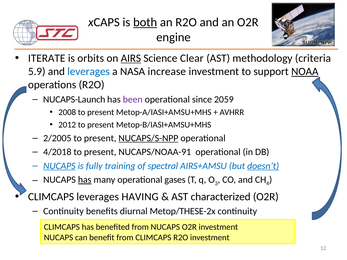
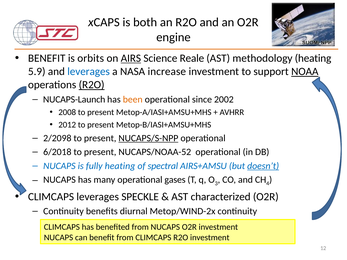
both underline: present -> none (145, 22)
ITERATE: ITERATE -> BENEFIT (47, 58)
Clear: Clear -> Reale (192, 58)
methodology criteria: criteria -> heating (313, 58)
R2O underline: none -> present (92, 85)
been colour: purple -> orange (133, 100)
2059: 2059 -> 2002 (224, 100)
2/2005: 2/2005 -> 2/2098 (57, 138)
4/2018: 4/2018 -> 6/2018 (57, 152)
NUCAPS/NOAA-91: NUCAPS/NOAA-91 -> NUCAPS/NOAA-52 (155, 152)
NUCAPS underline: present -> none (59, 166)
fully training: training -> heating (120, 166)
has underline: present -> none (85, 180)
HAVING: HAVING -> SPECKLE (140, 197)
Metop/THESE-2x: Metop/THESE-2x -> Metop/WIND-2x (183, 212)
